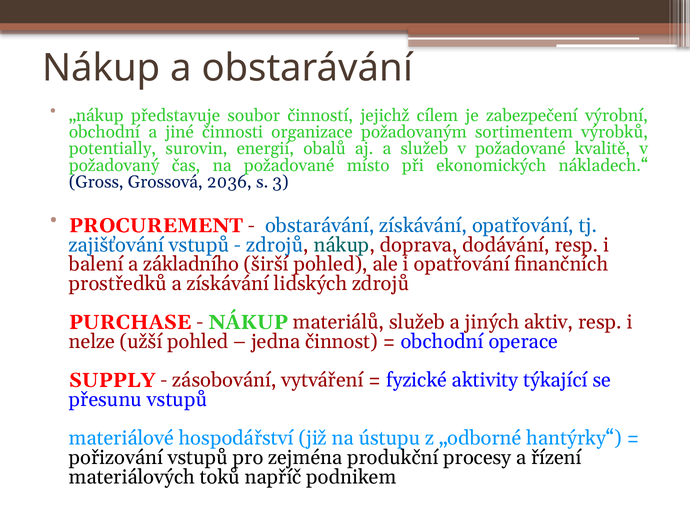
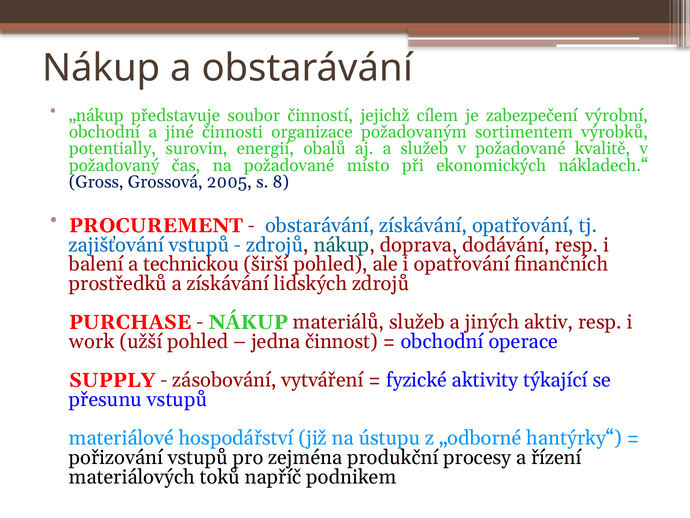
2036: 2036 -> 2005 (229, 182)
3: 3 -> 8 (281, 182)
základního: základního -> technickou (191, 264)
nelze: nelze -> work (92, 341)
